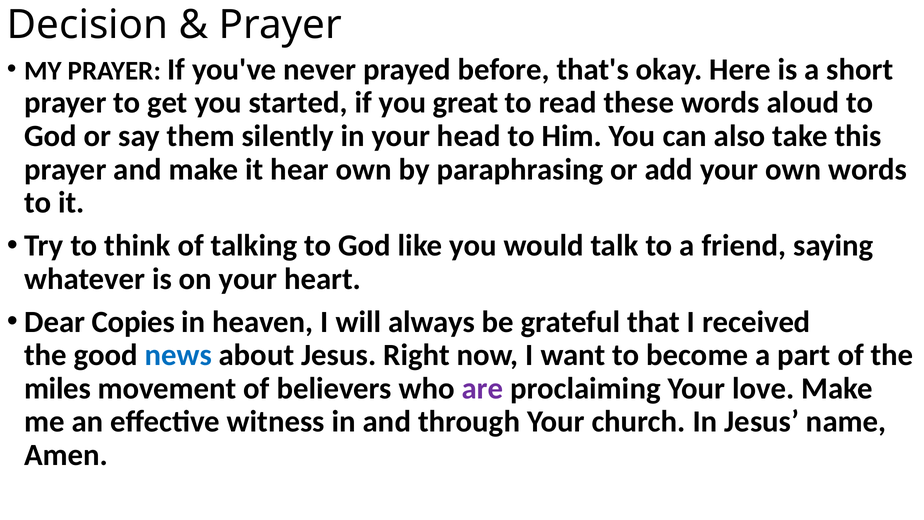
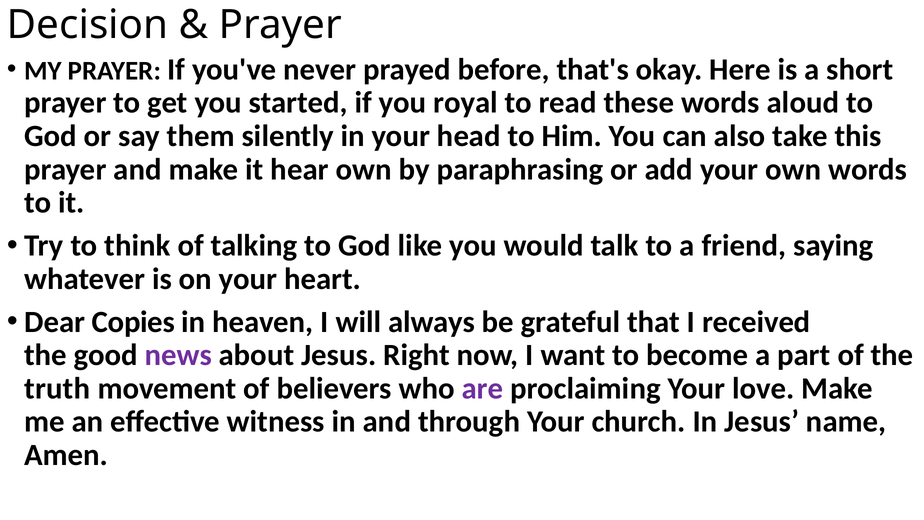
great: great -> royal (465, 103)
news colour: blue -> purple (178, 355)
miles: miles -> truth (57, 388)
